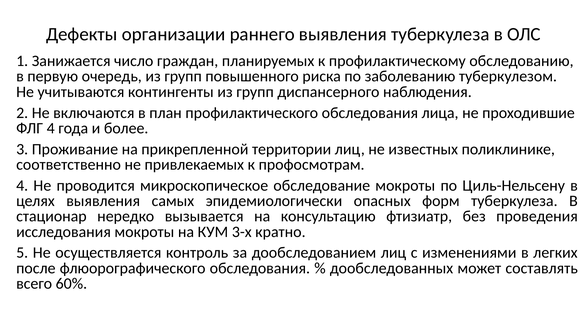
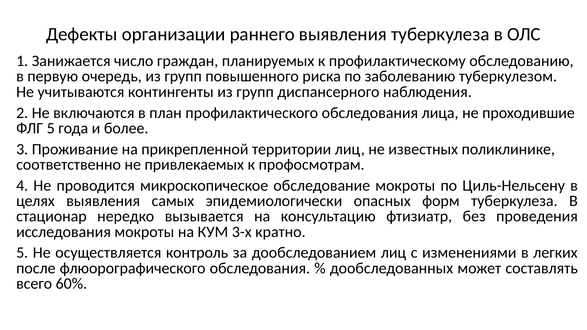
ФЛГ 4: 4 -> 5 (51, 128)
